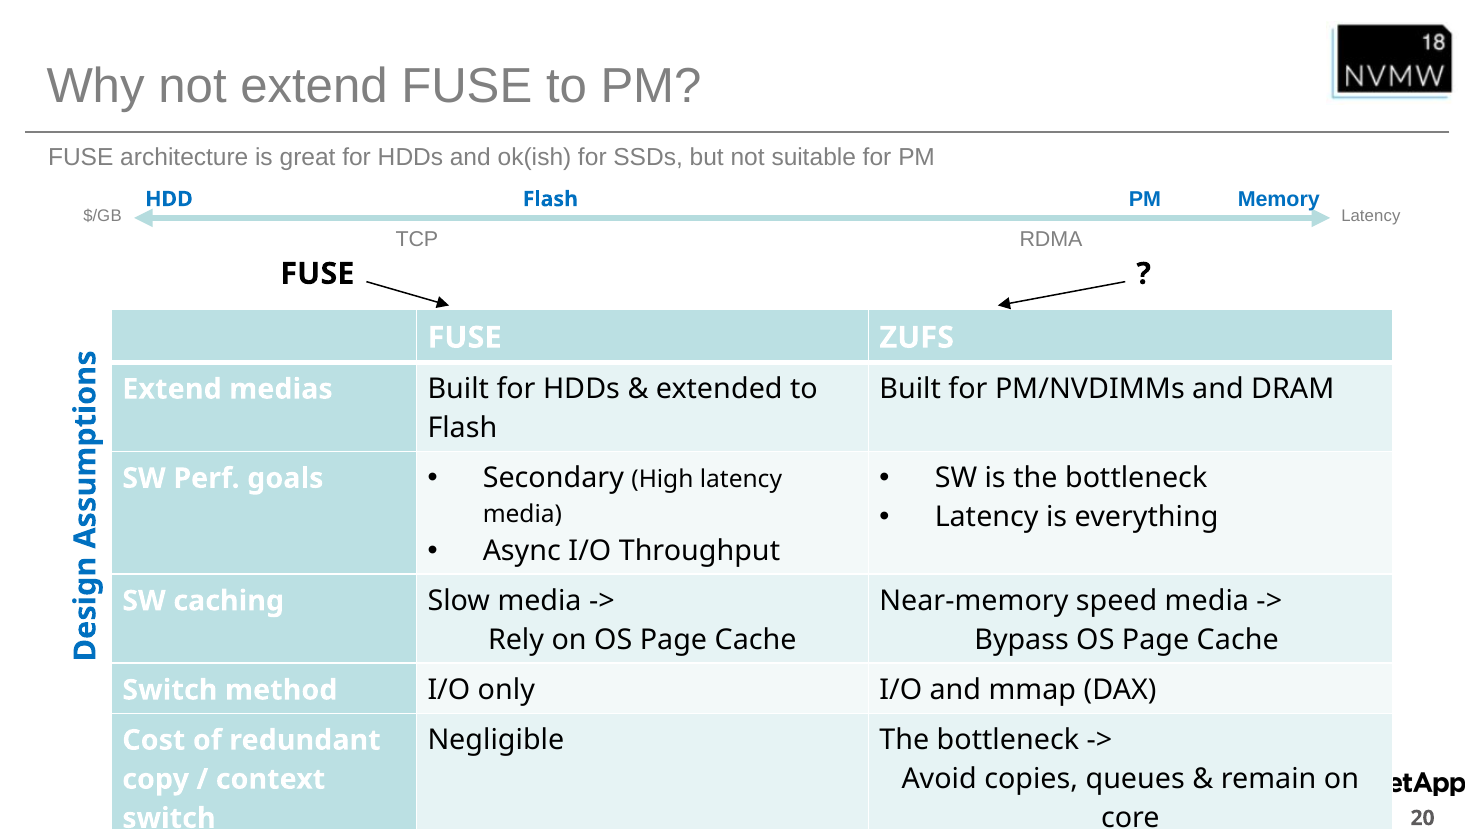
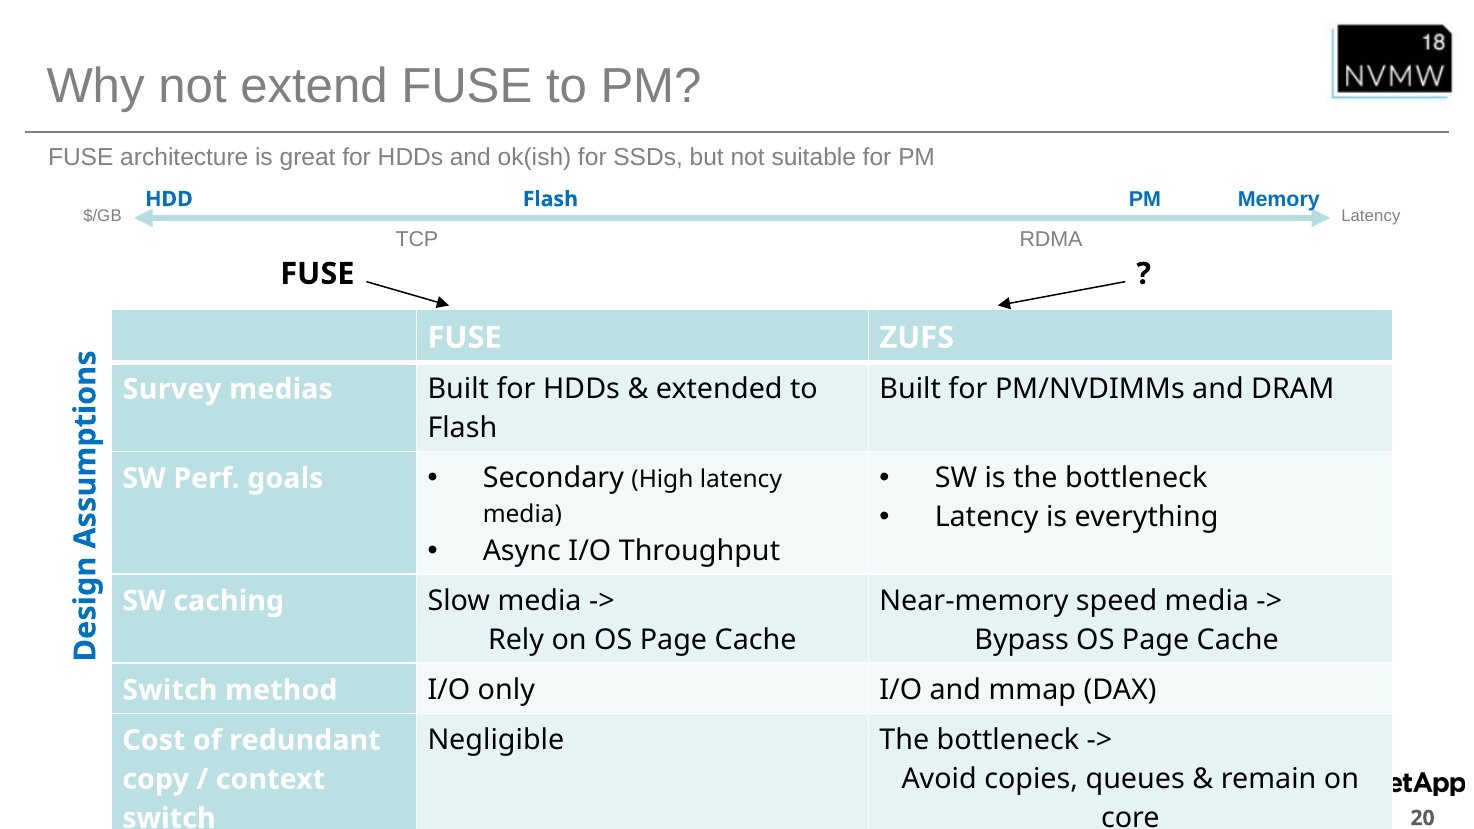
Extend: Extend -> Survey (172, 389)
